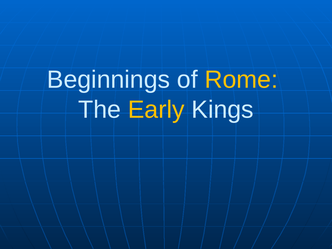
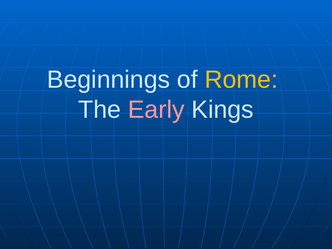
Early colour: yellow -> pink (156, 110)
